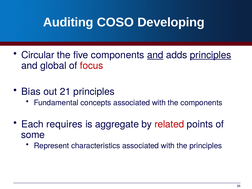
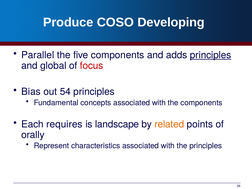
Auditing: Auditing -> Produce (68, 22)
Circular: Circular -> Parallel (38, 55)
and underline: present -> none (155, 55)
21: 21 -> 54 (65, 92)
aggregate: aggregate -> landscape (117, 124)
related colour: red -> orange (169, 124)
some: some -> orally (33, 135)
